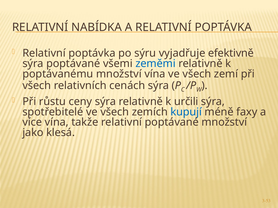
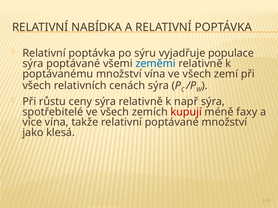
efektivně: efektivně -> populace (231, 53)
určili: určili -> např (186, 102)
kupují colour: blue -> red (186, 112)
